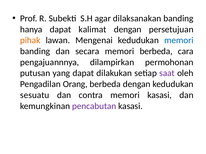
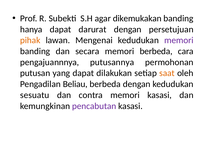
dilaksanakan: dilaksanakan -> dikemukakan (137, 18)
kalimat: kalimat -> darurat (93, 29)
memori colour: blue -> purple (179, 40)
dilampirkan: dilampirkan -> putusannya (112, 62)
saat colour: purple -> orange (167, 73)
Orang: Orang -> Beliau (75, 84)
